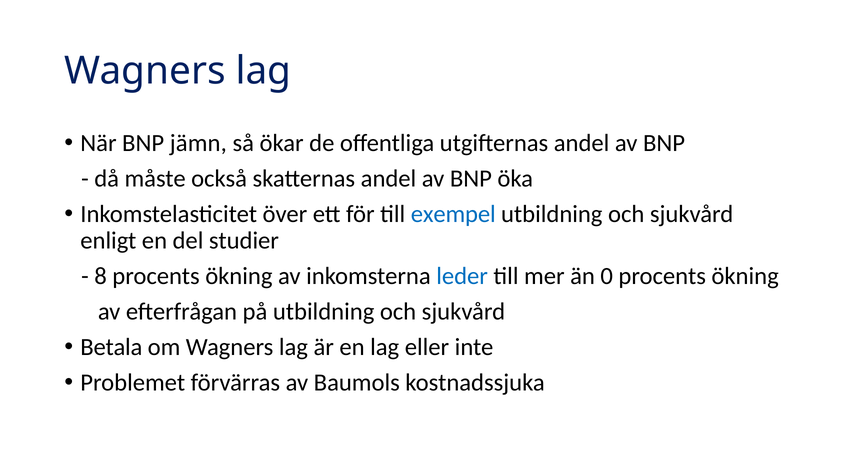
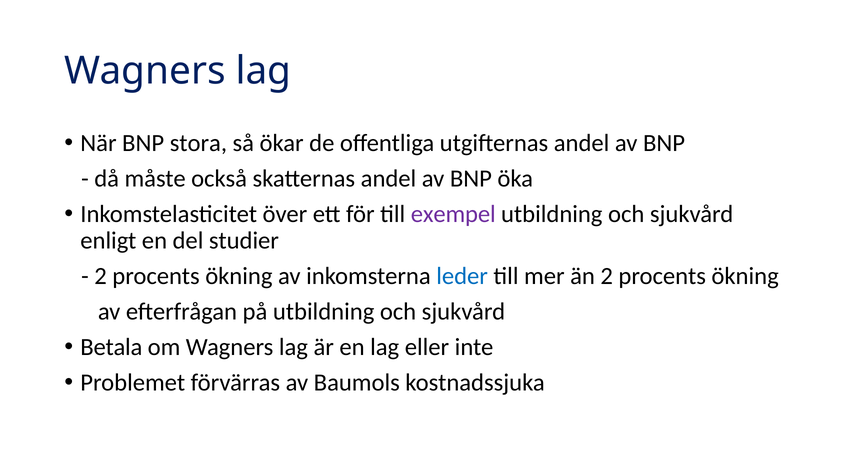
jämn: jämn -> stora (198, 143)
exempel colour: blue -> purple (453, 214)
8: 8 -> 2 (101, 276)
än 0: 0 -> 2 (607, 276)
